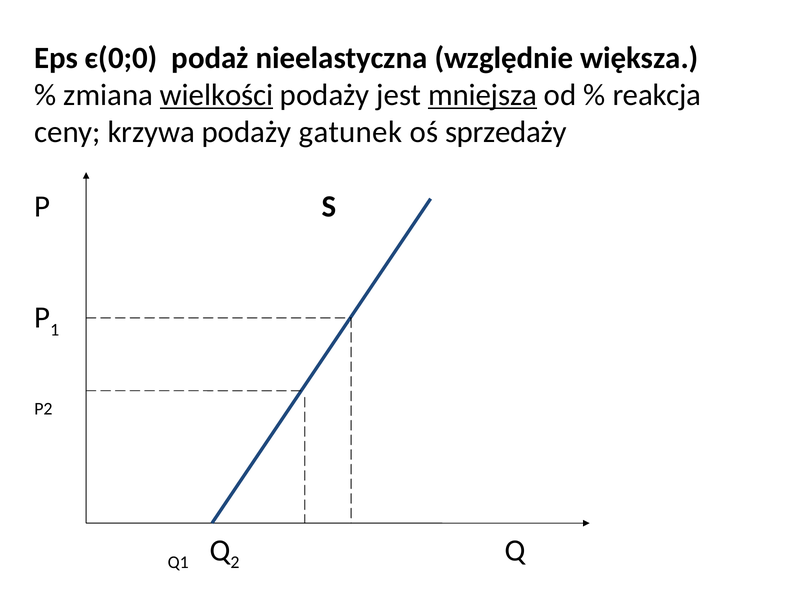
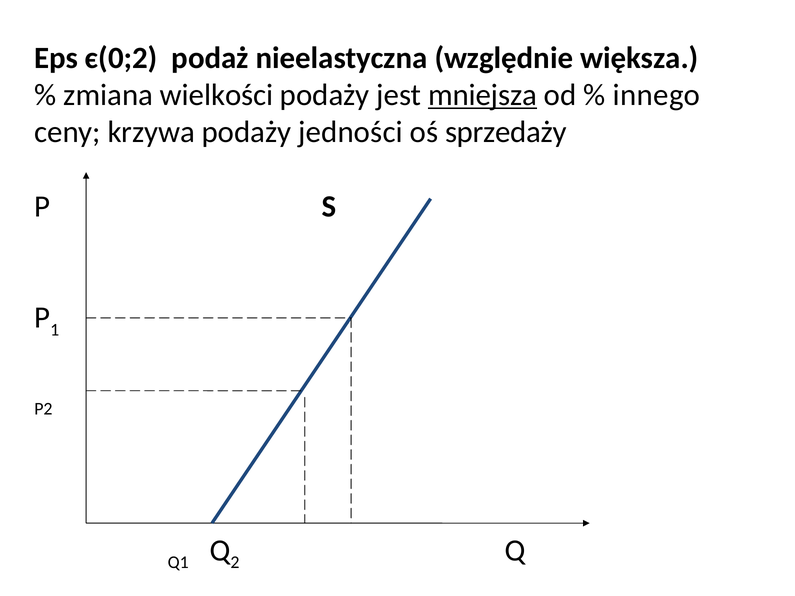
є(0;0: є(0;0 -> є(0;2 (121, 58)
wielkości underline: present -> none (217, 95)
reakcja: reakcja -> innego (657, 95)
gatunek: gatunek -> jedności (350, 132)
